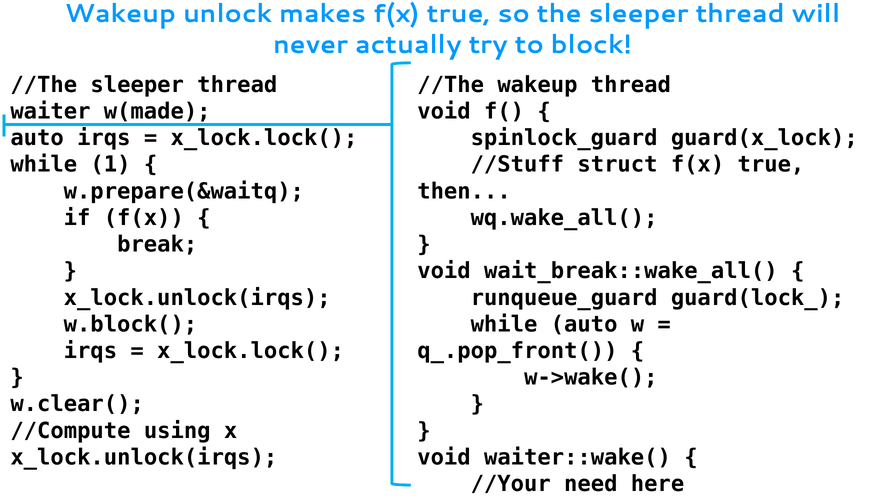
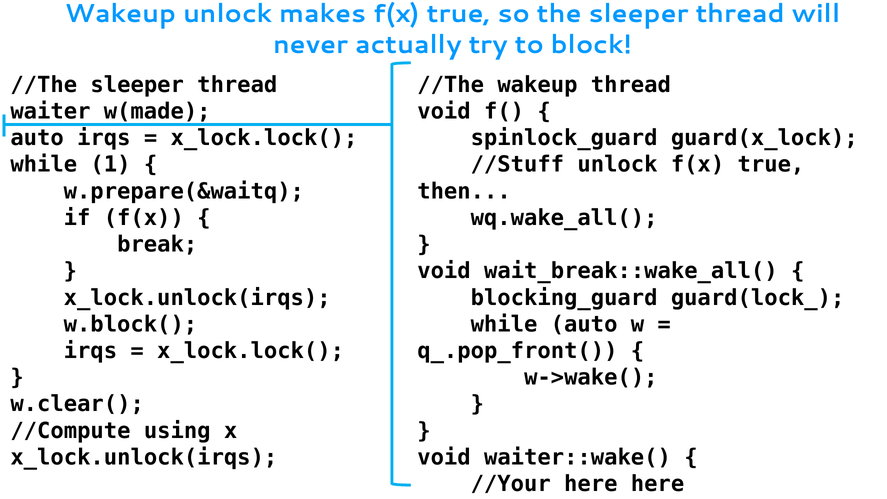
//Stuff struct: struct -> unlock (617, 165)
runqueue_guard: runqueue_guard -> blocking_guard (564, 298)
//Your need: need -> here (591, 484)
